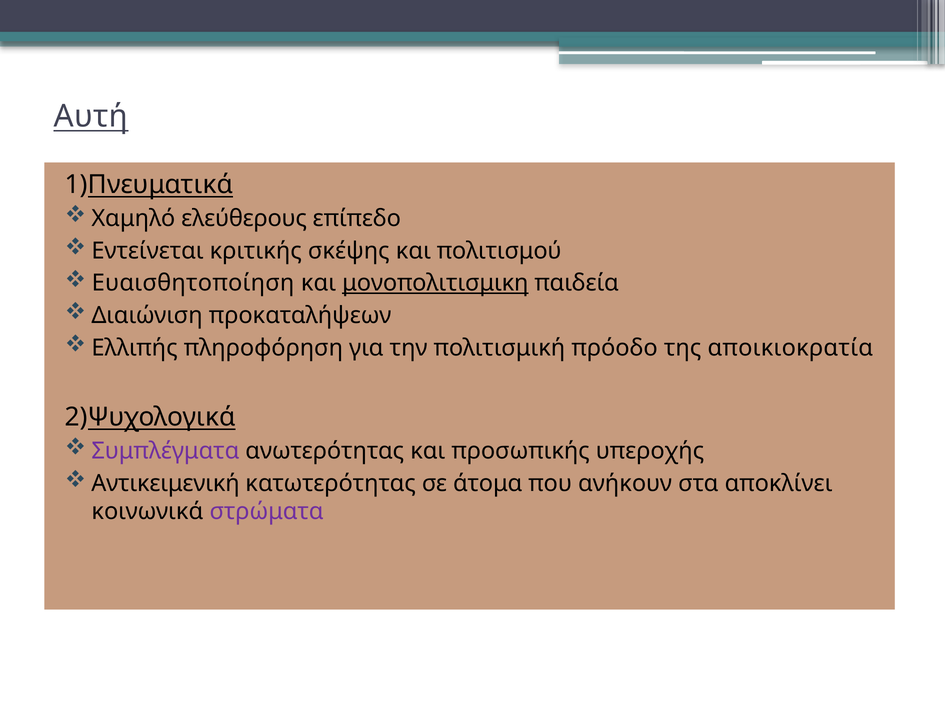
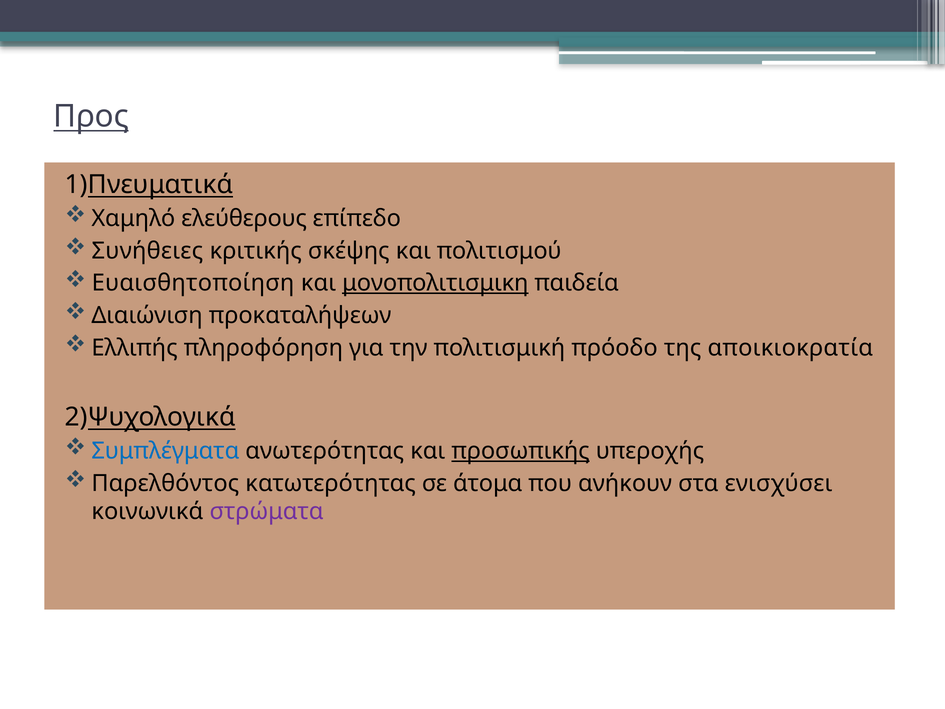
Αυτή: Αυτή -> Προς (91, 116)
Εντείνεται: Εντείνεται -> Συνήθειες (147, 251)
Συμπλέγματα colour: purple -> blue (165, 451)
προσωπικής underline: none -> present (521, 451)
Αντικειμενική: Αντικειμενική -> Παρελθόντος (165, 483)
αποκλίνει: αποκλίνει -> ενισχύσει (779, 483)
